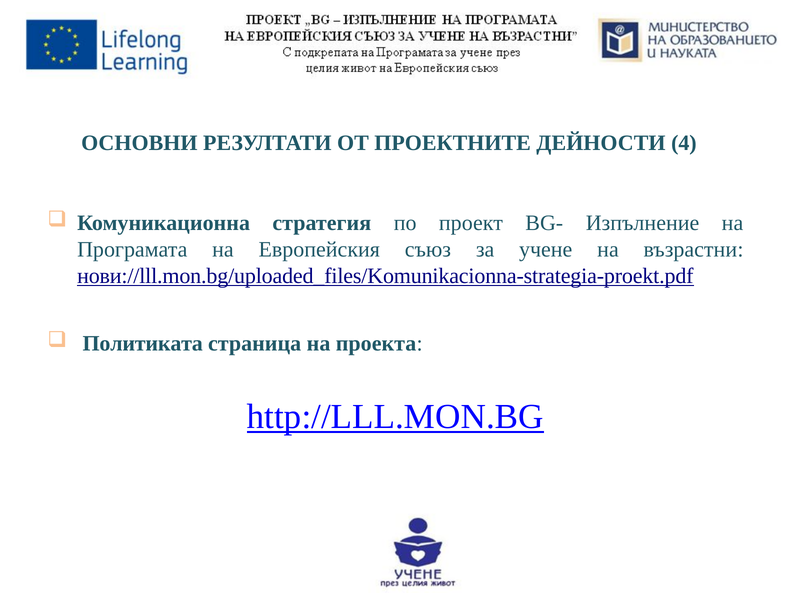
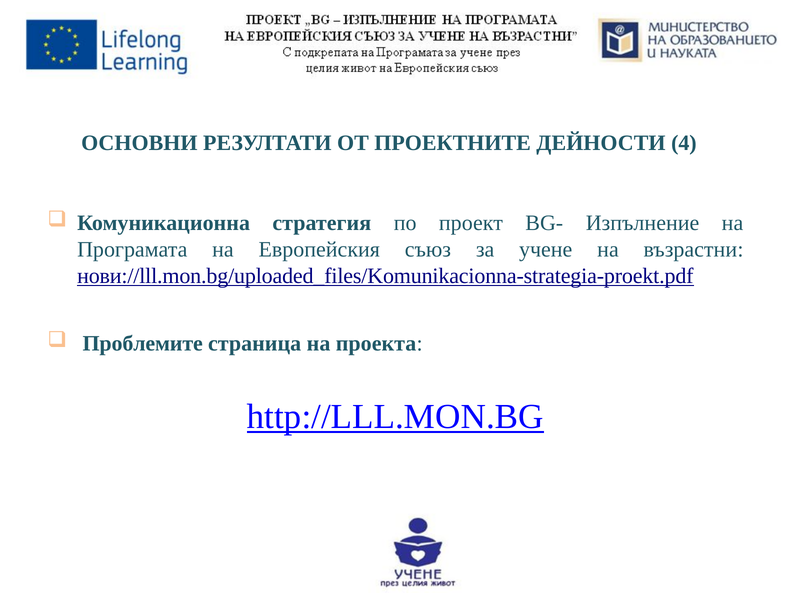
Политиката: Политиката -> Проблемите (143, 344)
